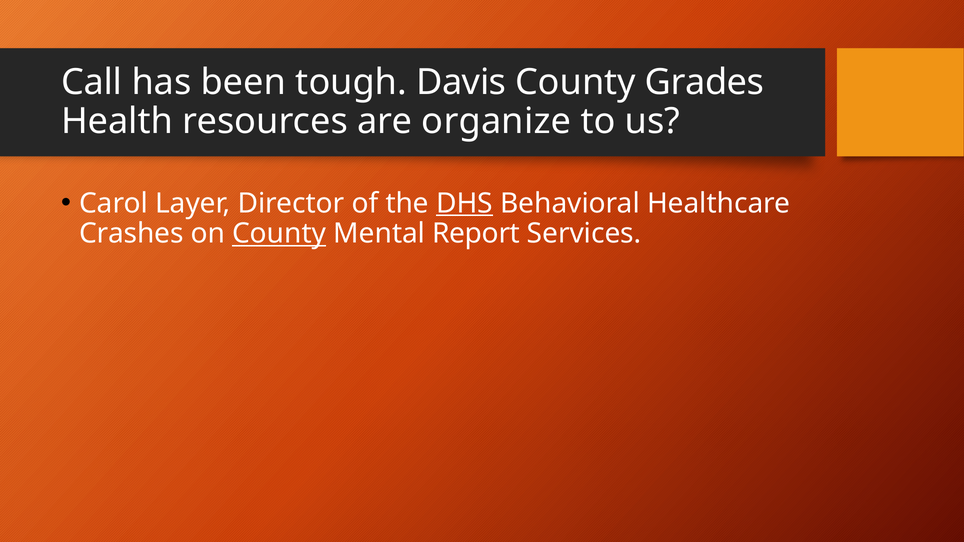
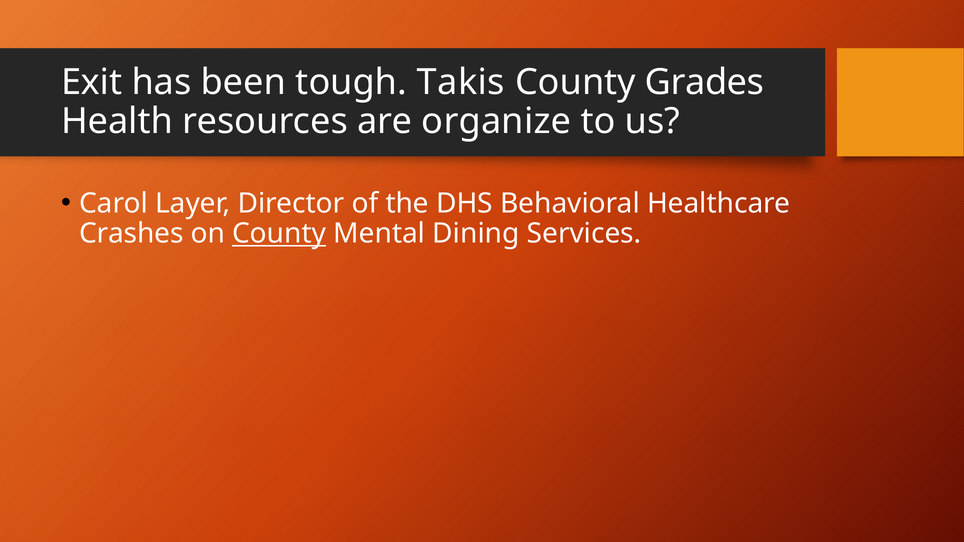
Call: Call -> Exit (92, 83)
Davis: Davis -> Takis (461, 83)
DHS underline: present -> none (465, 203)
Report: Report -> Dining (476, 234)
